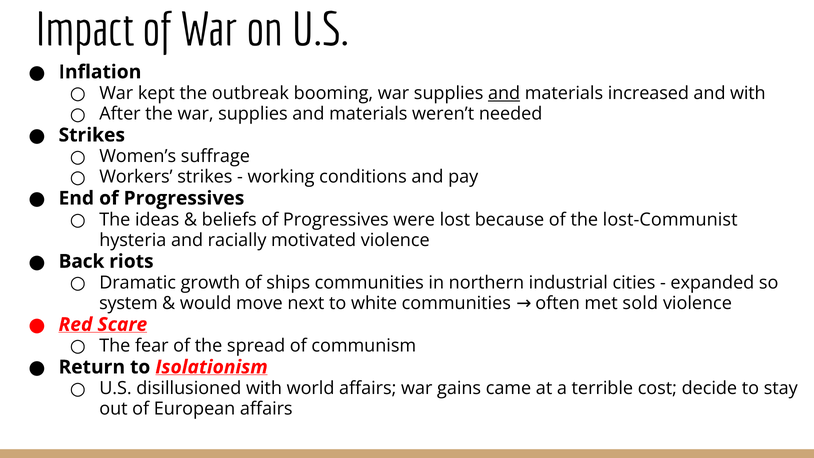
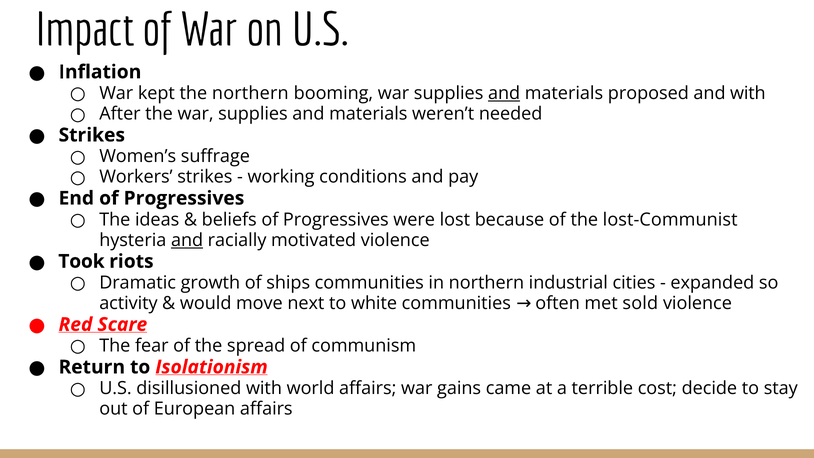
the outbreak: outbreak -> northern (250, 93)
increased: increased -> proposed (648, 93)
and underline: none -> present (187, 240)
Back: Back -> Took (81, 261)
system: system -> activity (128, 303)
